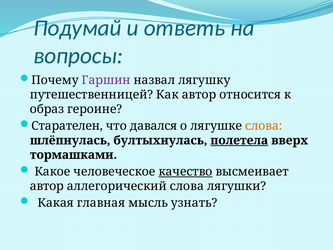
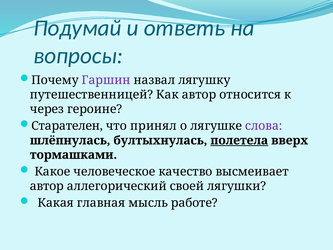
образ: образ -> через (47, 109)
давался: давался -> принял (153, 126)
слова colour: orange -> purple (264, 126)
качество underline: present -> none (185, 172)
аллегорический слова: слова -> своей (187, 186)
узнать: узнать -> работе (194, 203)
